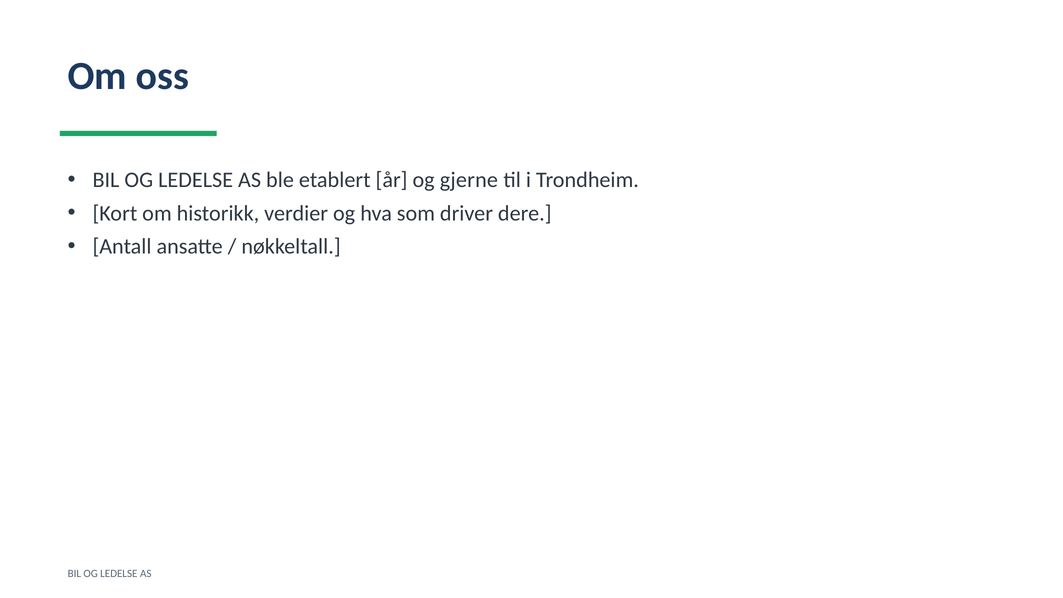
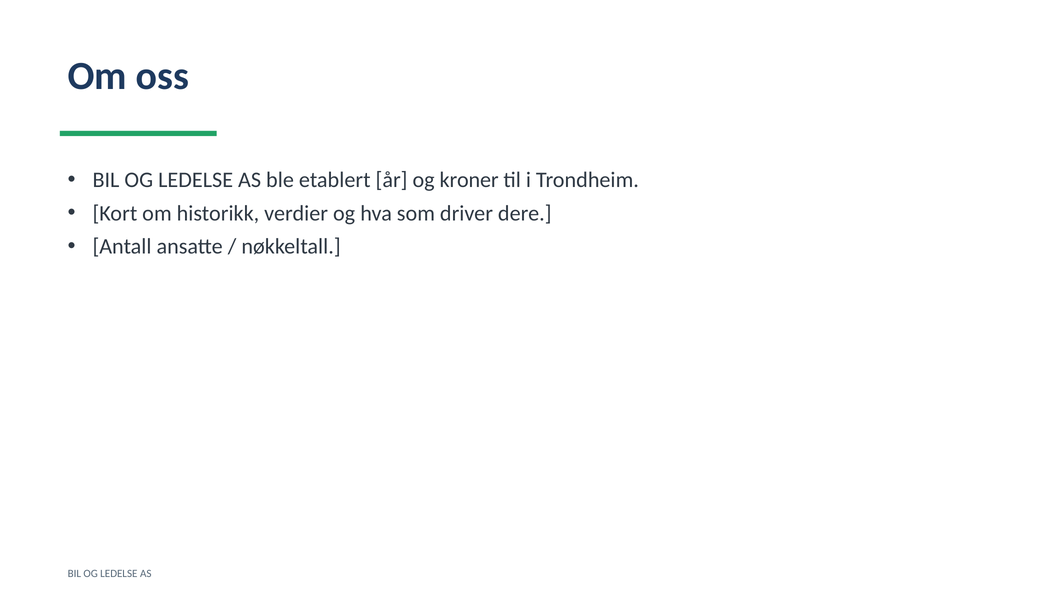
gjerne: gjerne -> kroner (469, 180)
